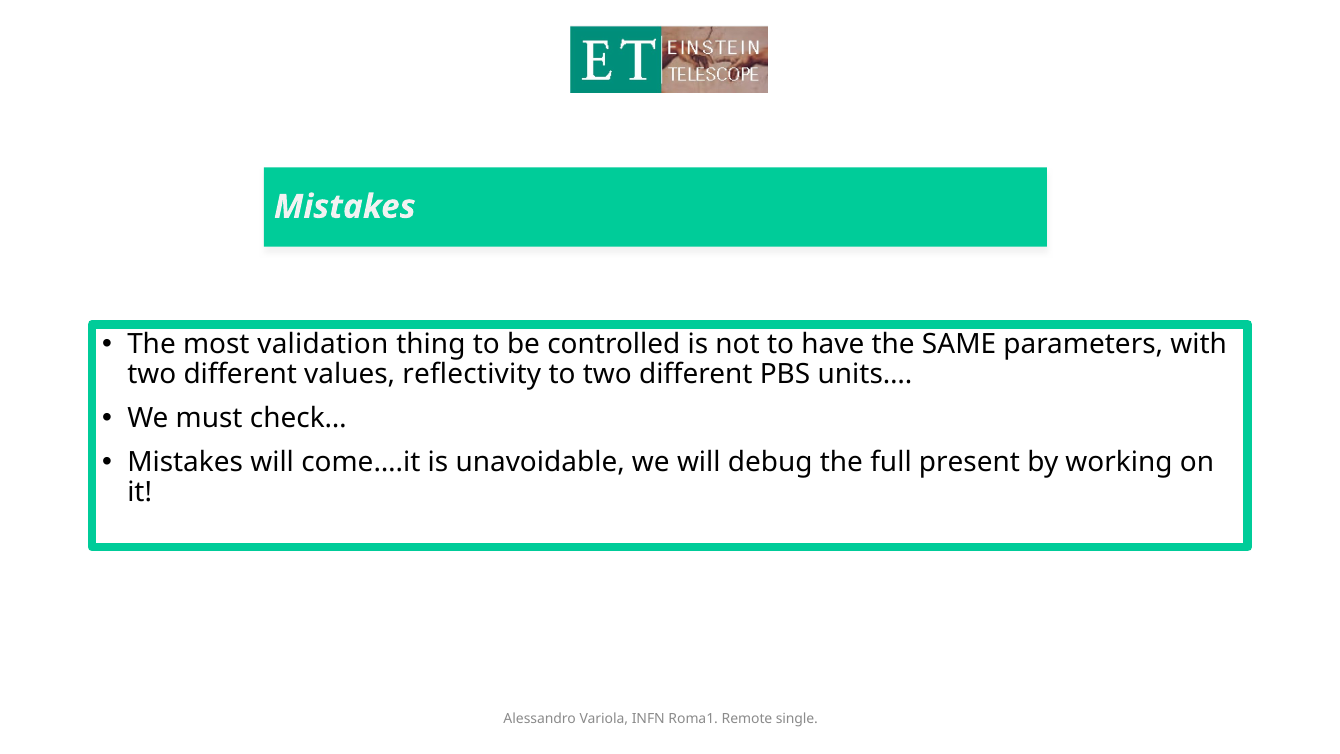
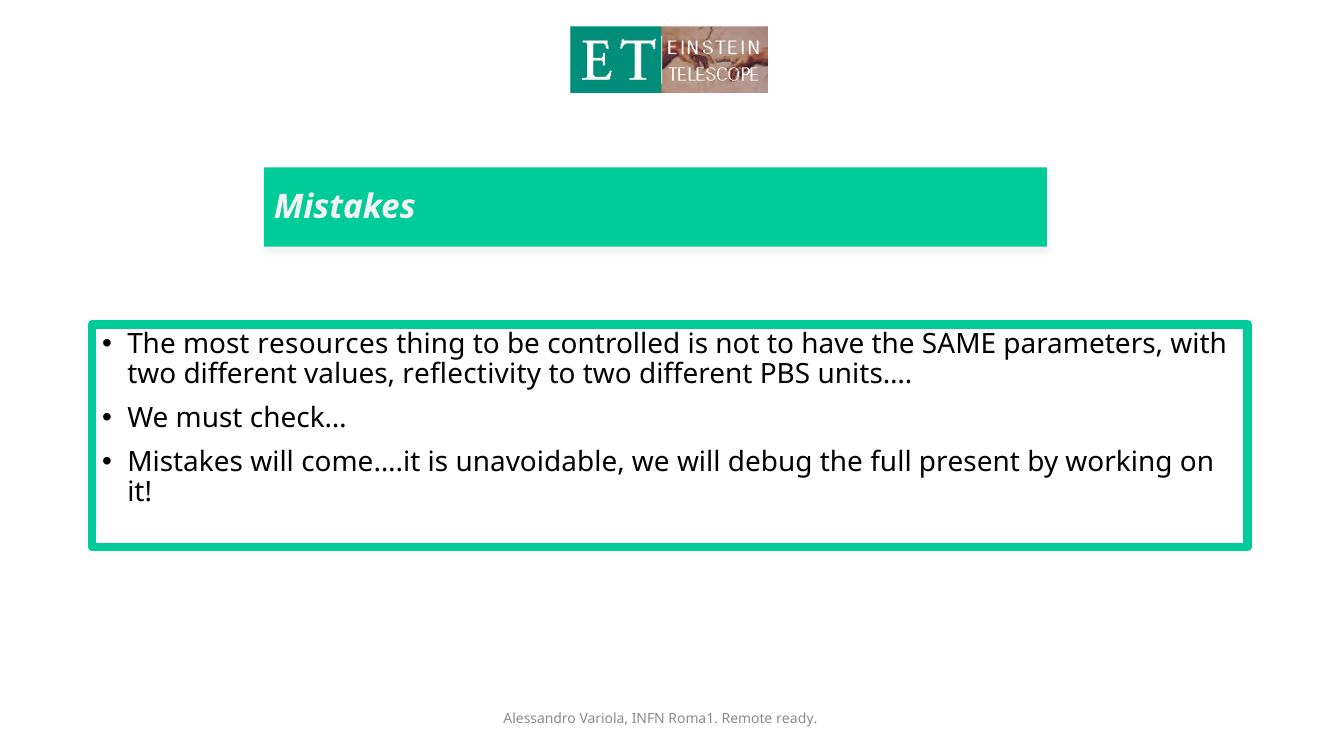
validation: validation -> resources (323, 344)
single: single -> ready (797, 719)
